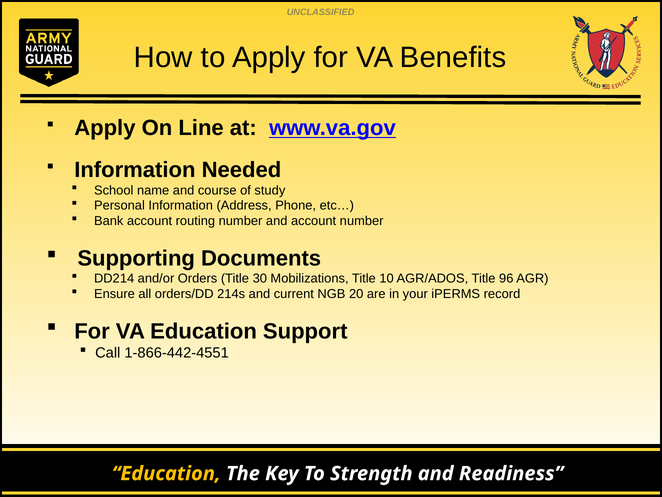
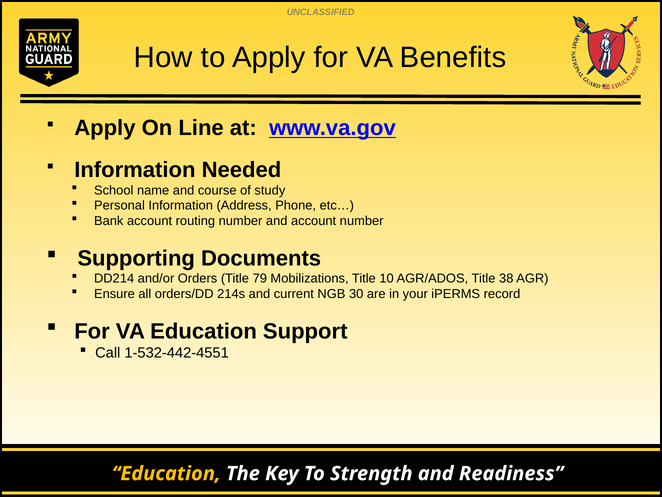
30: 30 -> 79 (260, 278)
96: 96 -> 38 (506, 278)
20: 20 -> 30 (356, 294)
1-866-442-4551: 1-866-442-4551 -> 1-532-442-4551 (177, 352)
